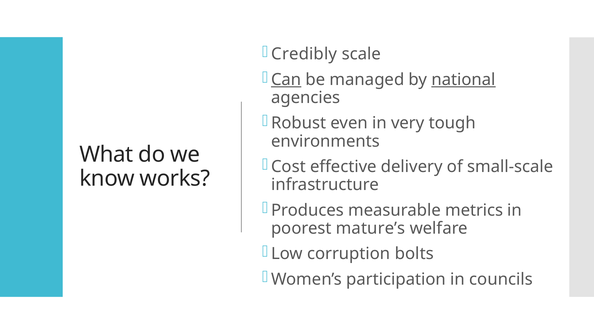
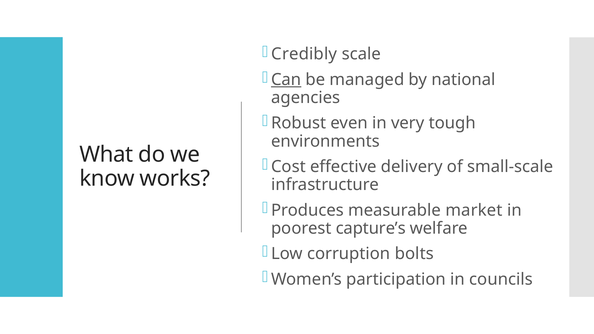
national underline: present -> none (464, 80)
metrics: metrics -> market (474, 210)
mature’s: mature’s -> capture’s (371, 228)
